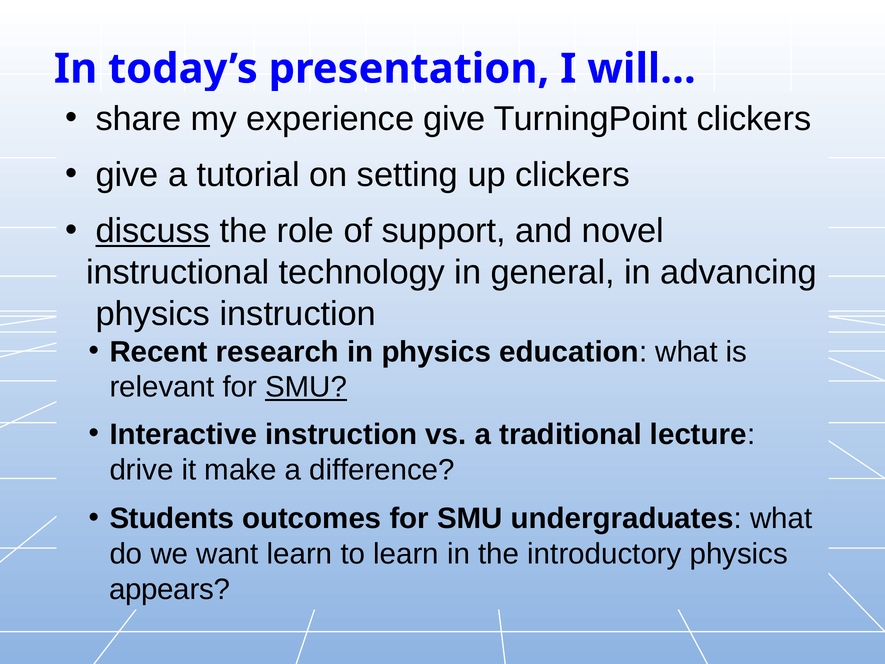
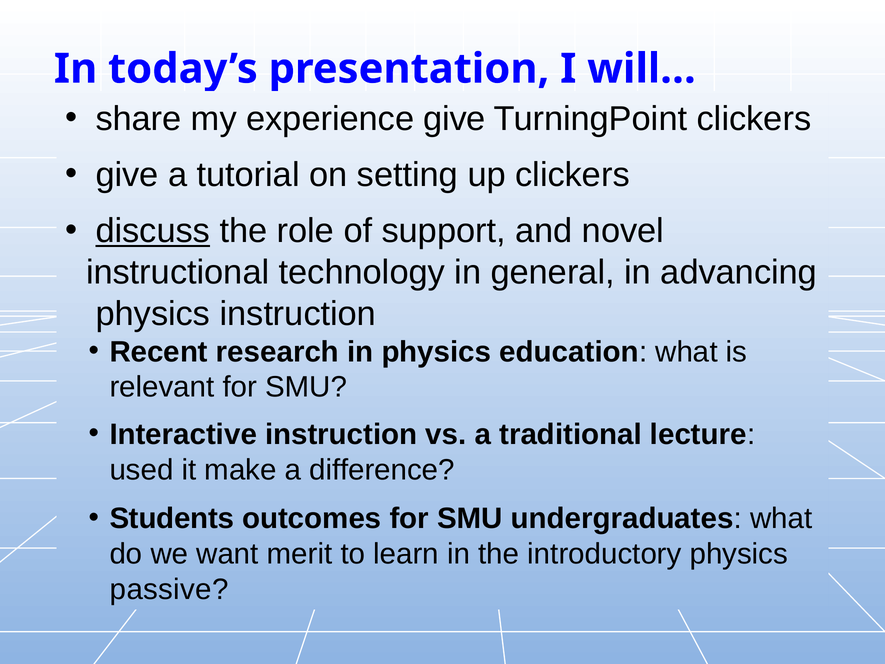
SMU underline: present -> none (306, 387)
drive: drive -> used (141, 470)
want learn: learn -> merit (300, 554)
appears: appears -> passive (169, 589)
